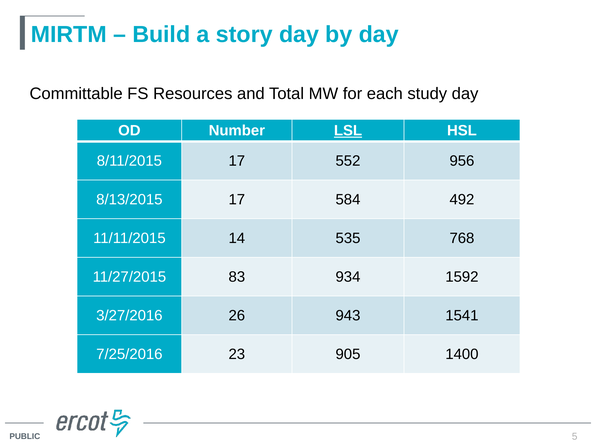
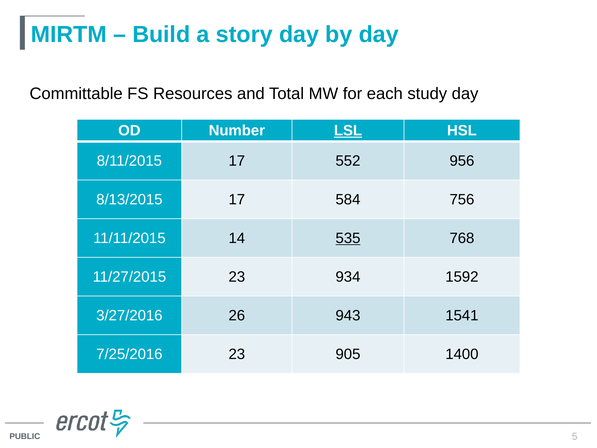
492: 492 -> 756 (462, 200)
535 underline: none -> present (348, 238)
11/27/2015 83: 83 -> 23 (237, 277)
